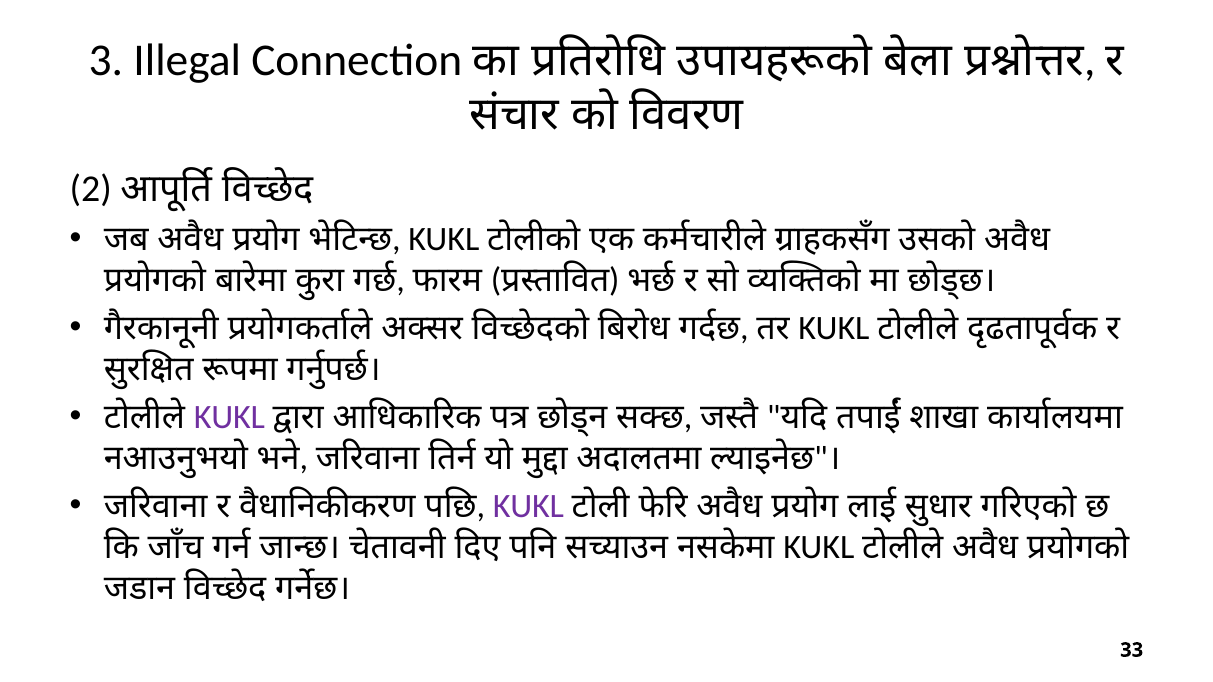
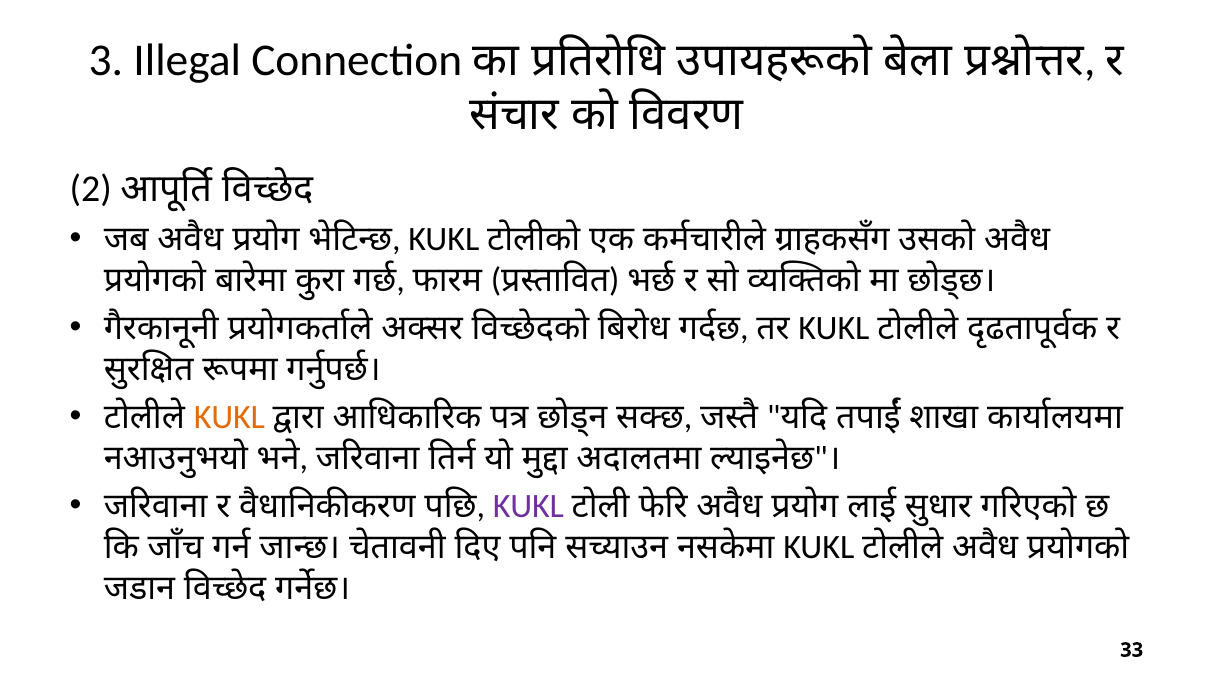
KUKL colour: purple -> orange (229, 417)
